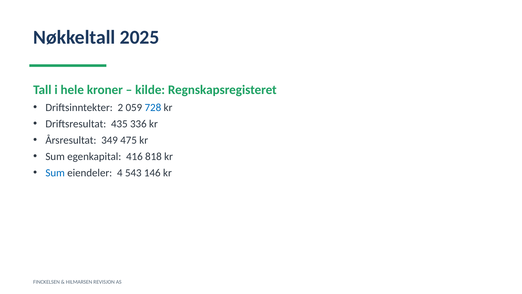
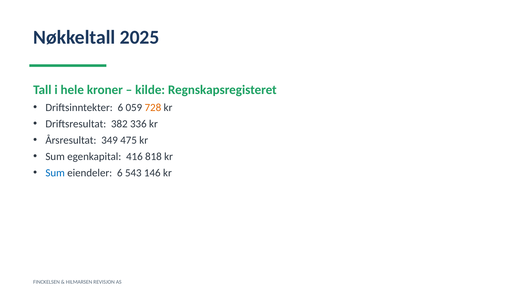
Driftsinntekter 2: 2 -> 6 (120, 107)
728 colour: blue -> orange (153, 107)
435: 435 -> 382 (119, 124)
eiendeler 4: 4 -> 6 (120, 173)
